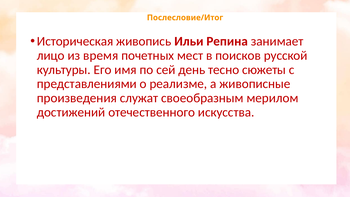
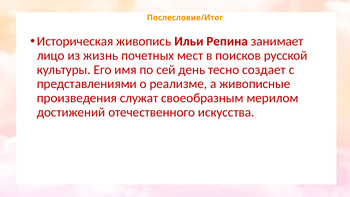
время: время -> жизнь (101, 55)
сюжеты: сюжеты -> создает (264, 70)
